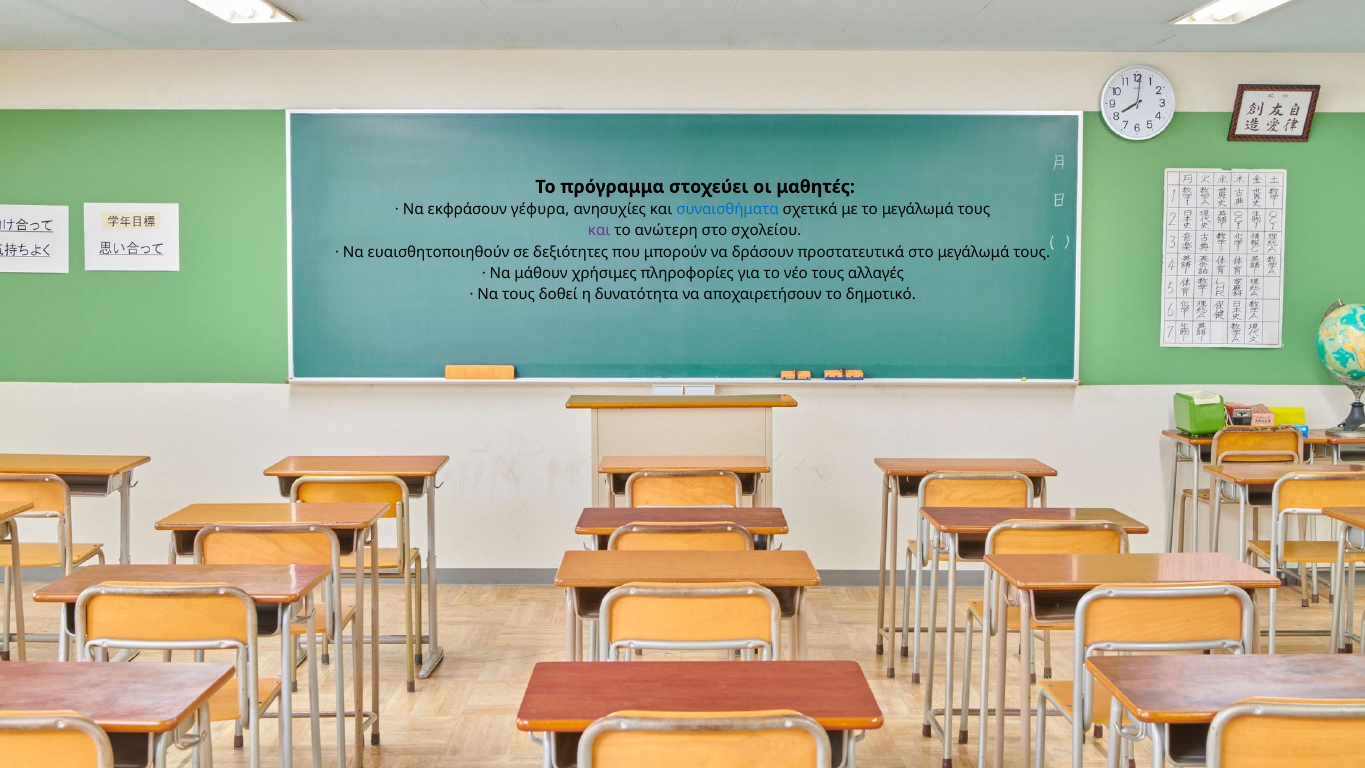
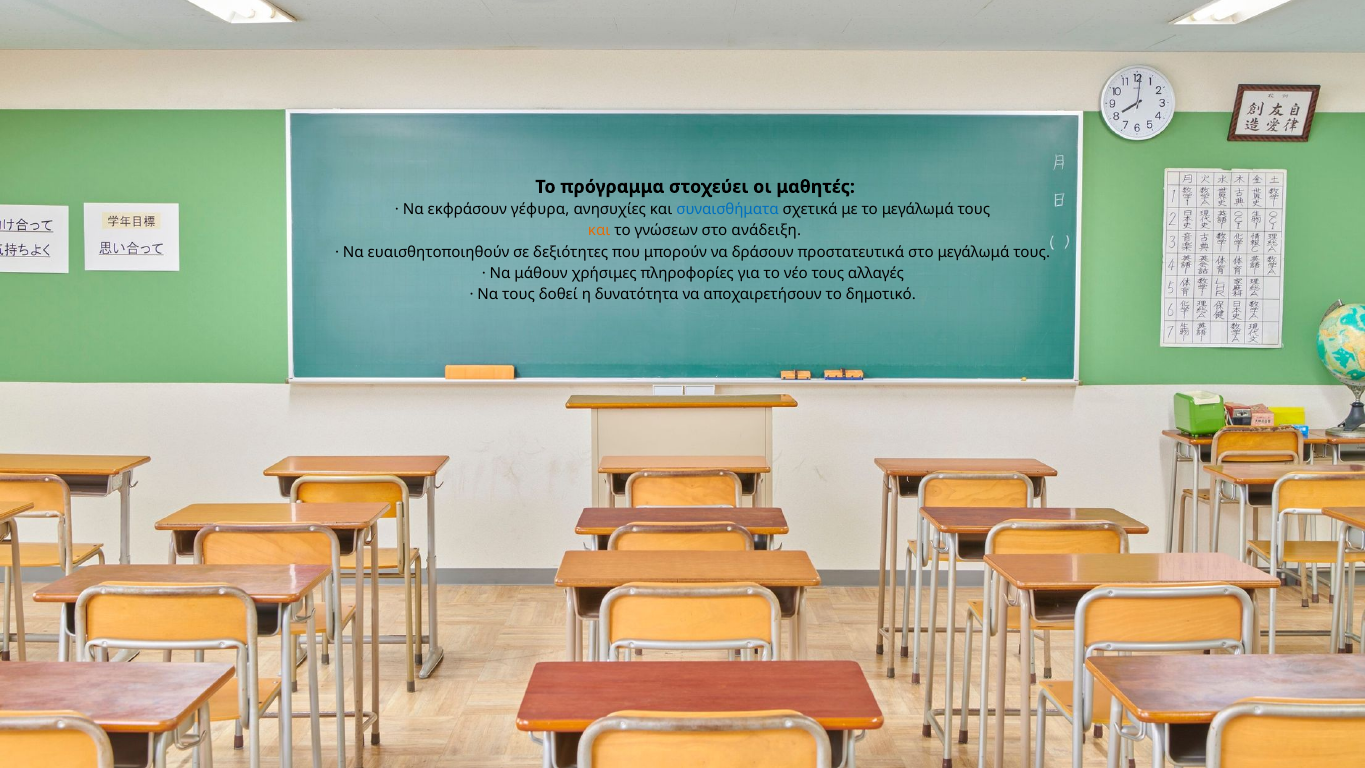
και colour: purple -> orange (599, 231)
ανώτερη: ανώτερη -> γνώσεων (666, 231)
σχολείου: σχολείου -> ανάδειξη (766, 231)
